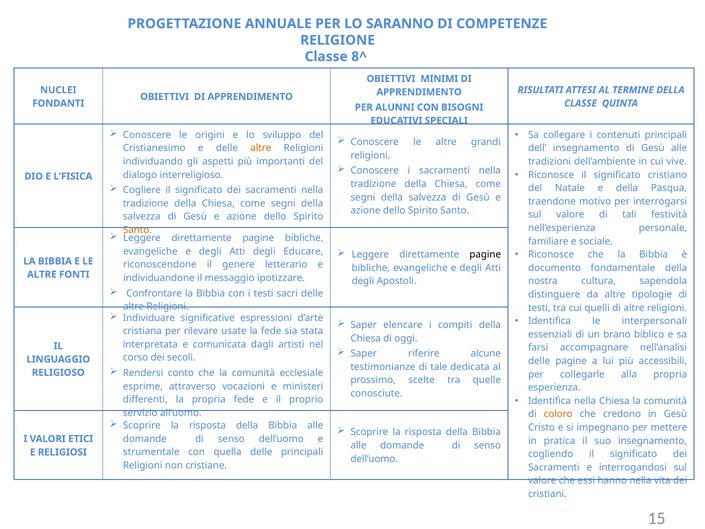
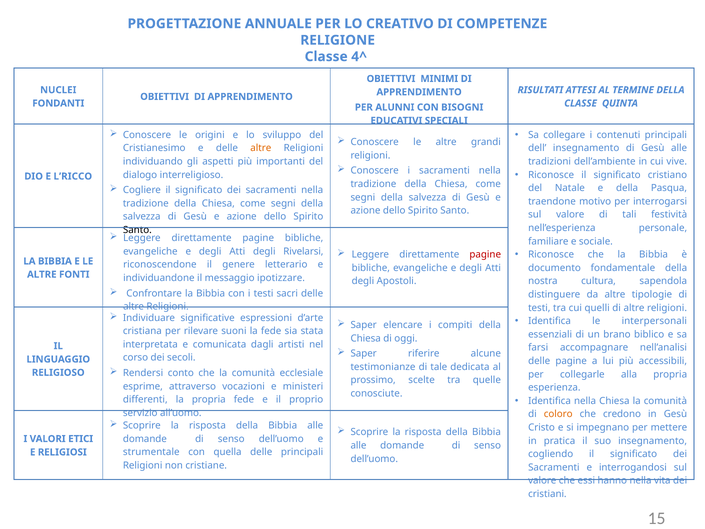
SARANNO: SARANNO -> CREATIVO (400, 24)
8^: 8^ -> 4^ (359, 57)
L’FISICA: L’FISICA -> L’RICCO (73, 176)
Santo colour: orange -> black (137, 230)
Educare: Educare -> Rivelarsi (303, 251)
pagine colour: black -> red (485, 254)
usate: usate -> suoni (234, 331)
